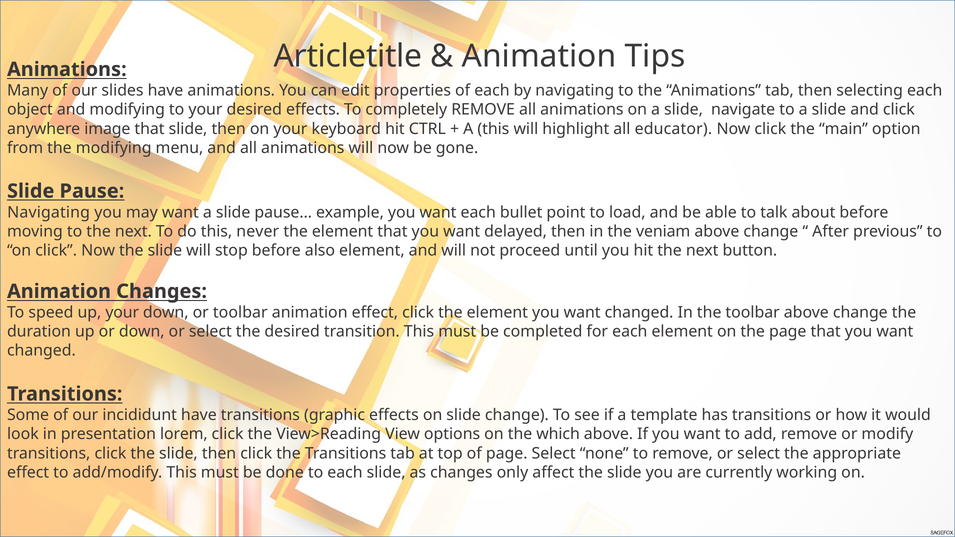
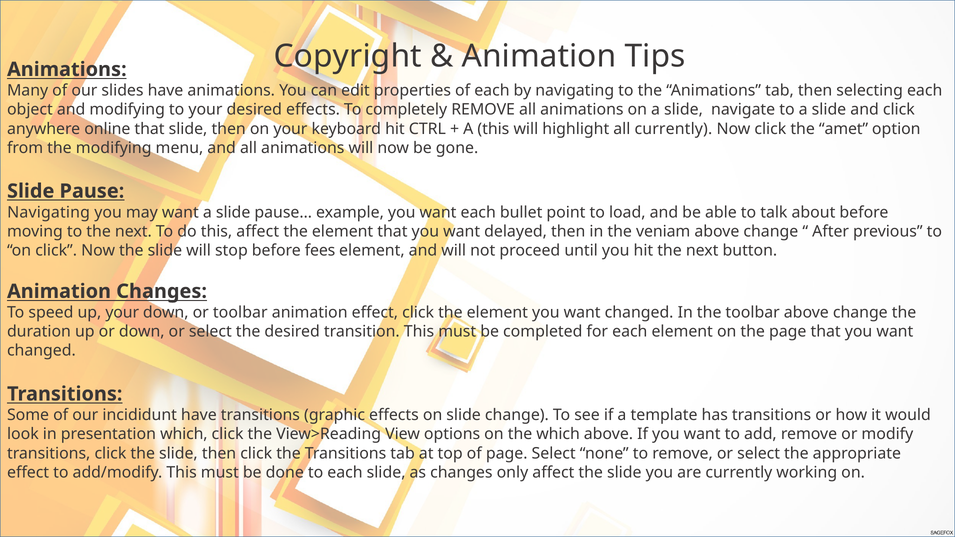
Articletitle: Articletitle -> Copyright (348, 56)
image: image -> online (107, 129)
all educator: educator -> currently (673, 129)
main: main -> amet (844, 129)
this never: never -> affect (258, 231)
also: also -> fees (320, 251)
presentation lorem: lorem -> which (184, 434)
